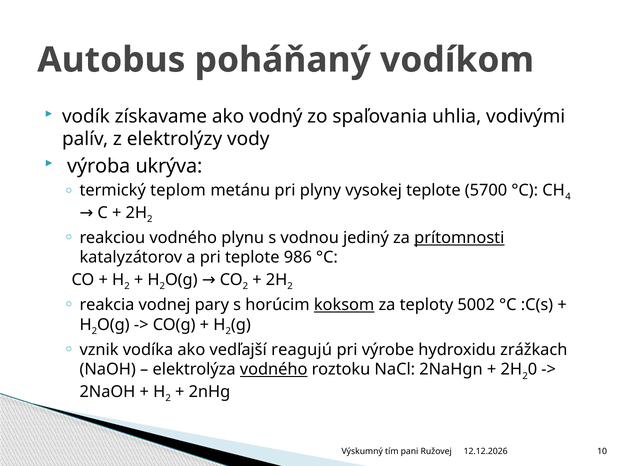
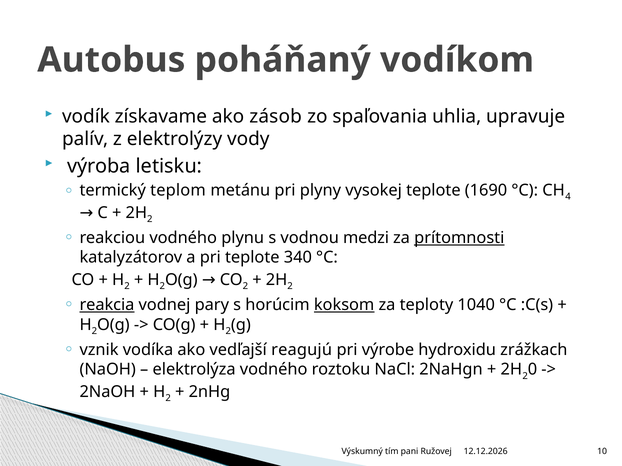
vodný: vodný -> zásob (276, 117)
vodivými: vodivými -> upravuje (526, 117)
ukrýva: ukrýva -> letisku (169, 166)
5700: 5700 -> 1690 (486, 190)
jediný: jediný -> medzi (366, 238)
986: 986 -> 340 (298, 258)
reakcia underline: none -> present (107, 305)
5002: 5002 -> 1040 (476, 305)
vodného underline: present -> none (274, 370)
